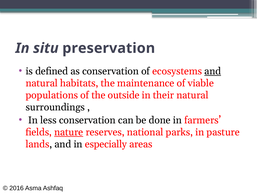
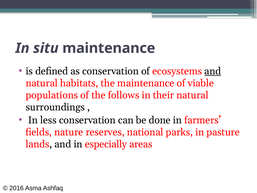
situ preservation: preservation -> maintenance (109, 48)
outside: outside -> follows (124, 95)
nature underline: present -> none (69, 132)
